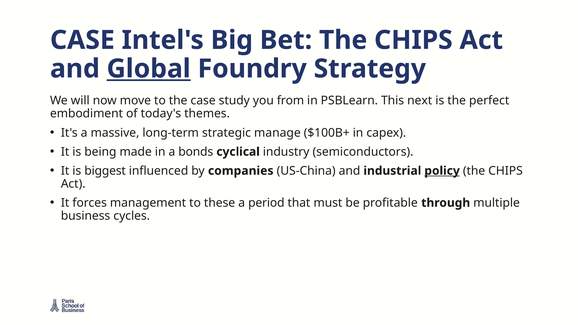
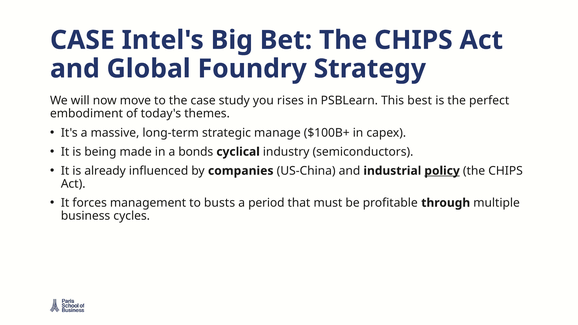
Global underline: present -> none (149, 69)
from: from -> rises (290, 101)
next: next -> best (420, 101)
biggest: biggest -> already (105, 171)
these: these -> busts (220, 203)
